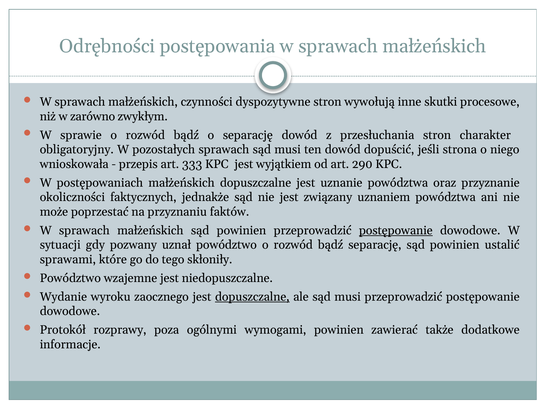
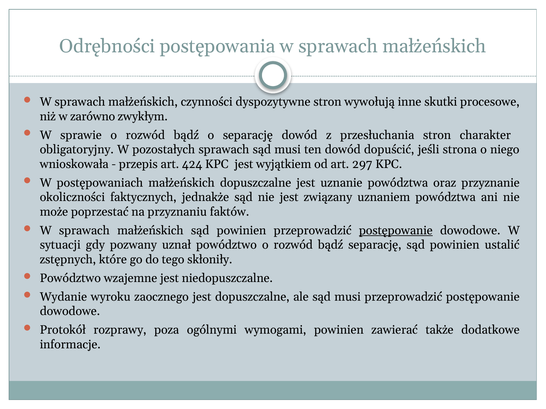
333: 333 -> 424 (192, 164)
290: 290 -> 297 (362, 164)
sprawami: sprawami -> zstępnych (68, 260)
dopuszczalne underline: present -> none (252, 297)
